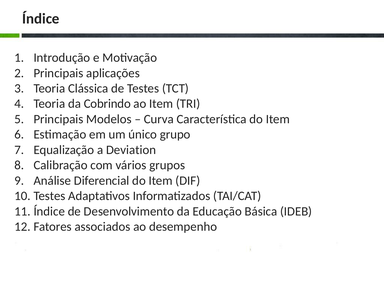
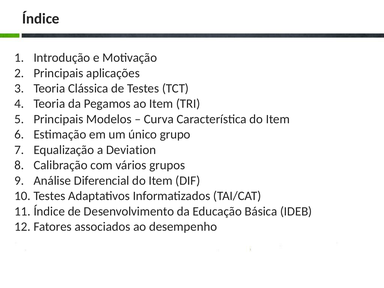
Cobrindo: Cobrindo -> Pegamos (107, 104)
